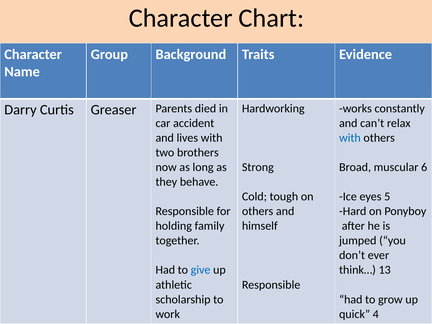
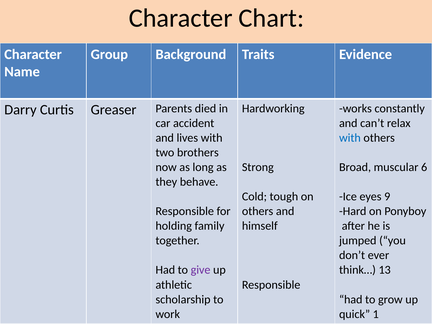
5: 5 -> 9 (387, 197)
give colour: blue -> purple (201, 270)
4: 4 -> 1 (376, 314)
